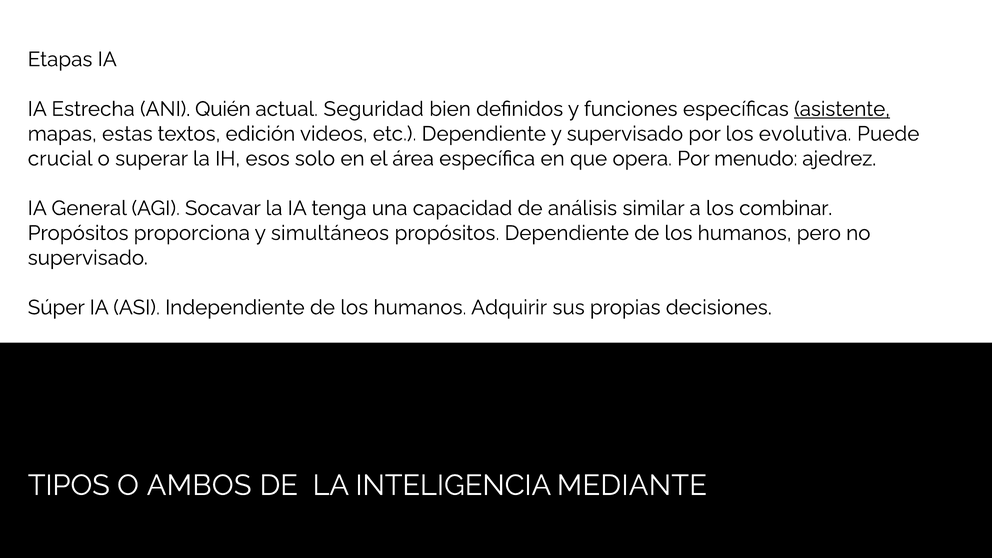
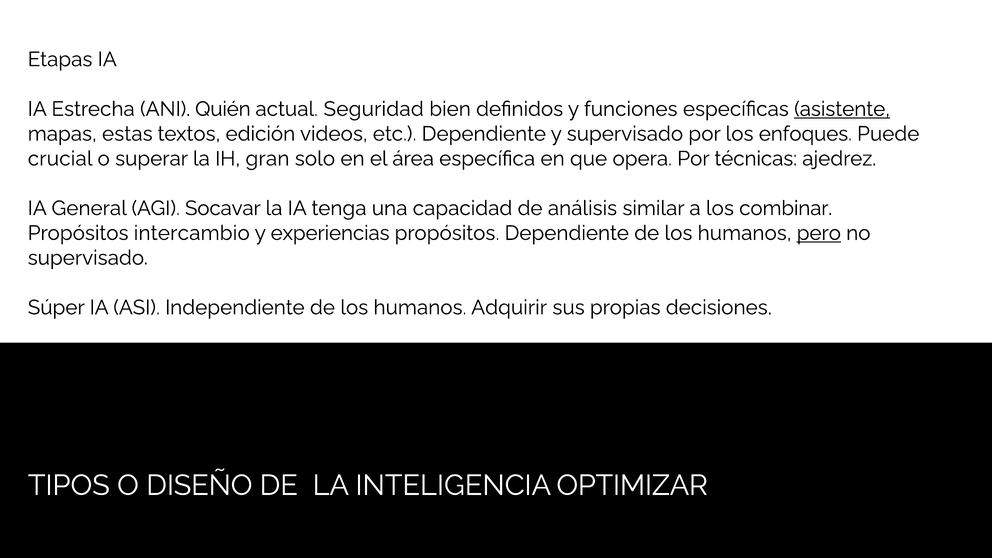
evolutiva: evolutiva -> enfoques (805, 134)
esos: esos -> gran (267, 159)
menudo: menudo -> técnicas (756, 159)
proporciona: proporciona -> intercambio (192, 233)
simultáneos: simultáneos -> experiencias (330, 233)
pero underline: none -> present (819, 233)
AMBOS: AMBOS -> DISEÑO (199, 485)
MEDIANTE: MEDIANTE -> OPTIMIZAR (632, 485)
